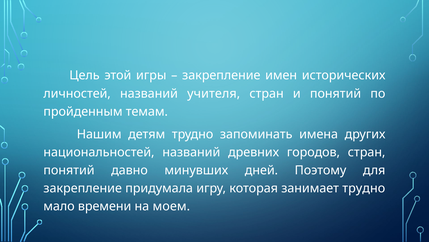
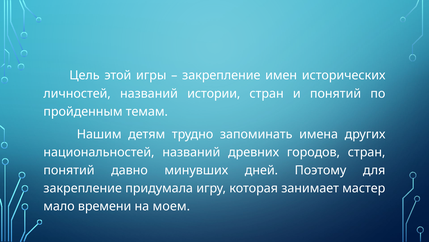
учителя: учителя -> истории (214, 93)
занимает трудно: трудно -> мастер (364, 188)
